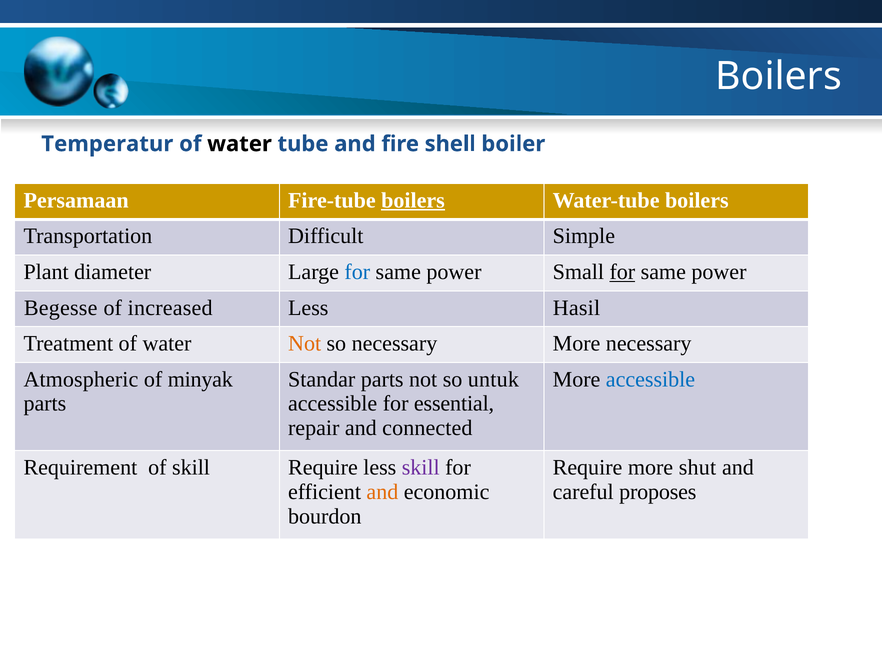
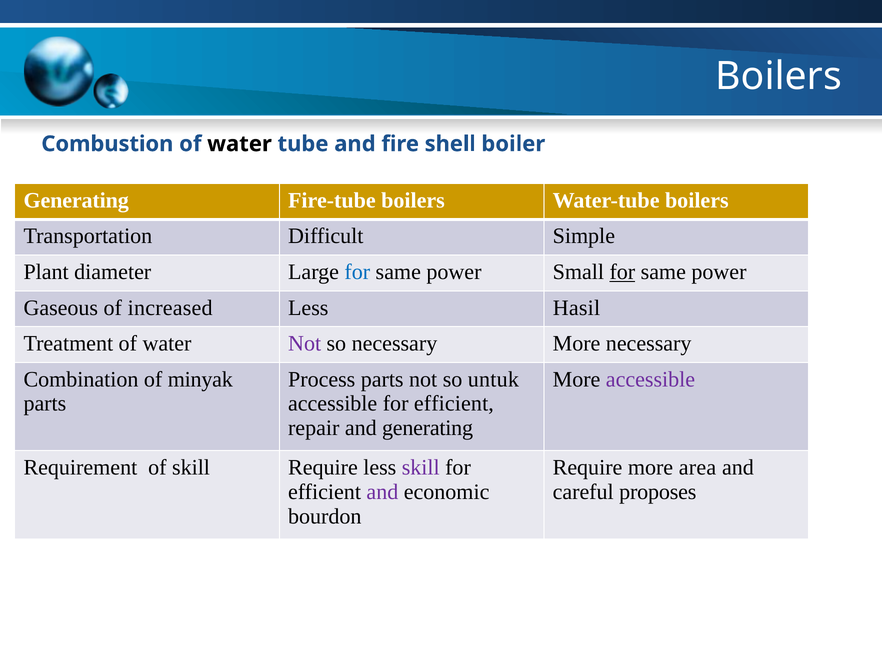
Temperatur: Temperatur -> Combustion (107, 144)
Persamaan: Persamaan -> Generating (76, 201)
boilers underline: present -> none (413, 201)
Begesse: Begesse -> Gaseous (61, 308)
Not colour: orange -> purple (305, 344)
Atmospheric: Atmospheric -> Combination (81, 380)
Standar: Standar -> Process (322, 380)
accessible colour: blue -> purple (650, 380)
accessible for essential: essential -> efficient (454, 404)
and connected: connected -> generating (428, 428)
shut: shut -> area (698, 468)
and colour: orange -> purple (382, 492)
